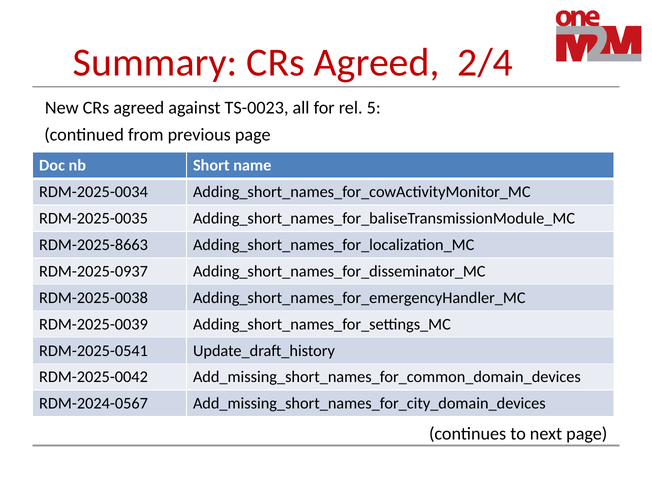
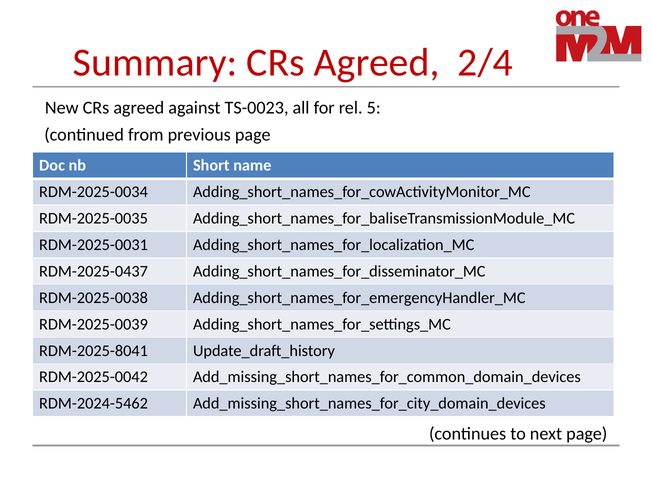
RDM-2025-8663: RDM-2025-8663 -> RDM-2025-0031 (94, 245)
RDM-2025-0937: RDM-2025-0937 -> RDM-2025-0437 (94, 271)
RDM-2025-0541: RDM-2025-0541 -> RDM-2025-8041 (94, 351)
RDM-2024-0567: RDM-2024-0567 -> RDM-2024-5462 (94, 404)
